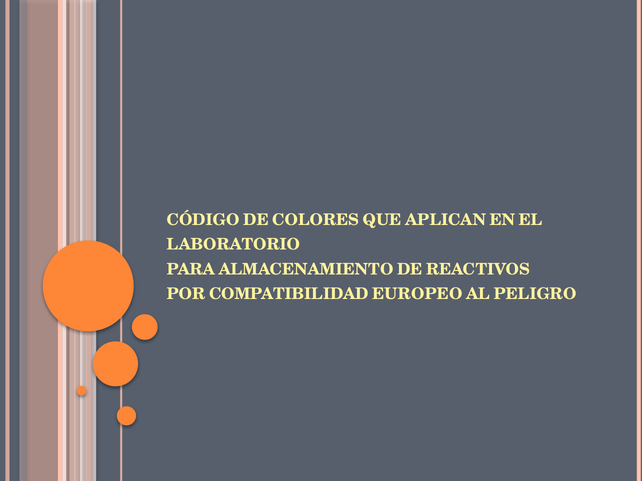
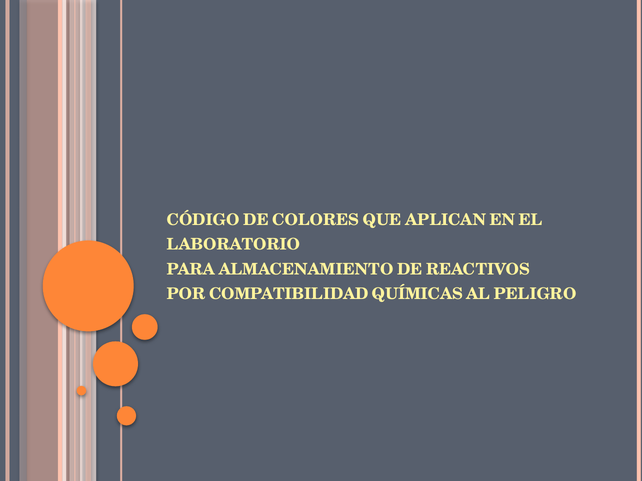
EUROPEO: EUROPEO -> QUÍMICAS (417, 294)
